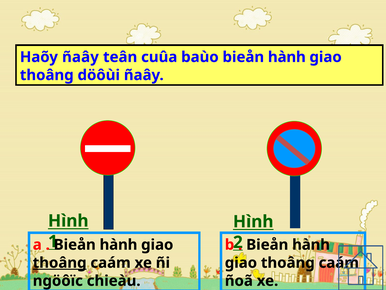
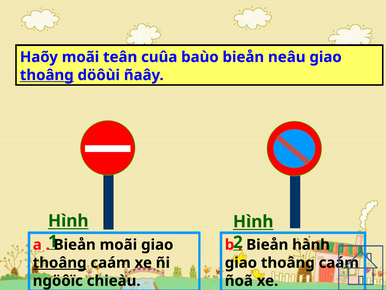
Haõy ñaây: ñaây -> moãi (81, 57)
hành: hành -> neâu (287, 57)
thoâng underline: none -> present (47, 75)
hành: hành -> moãi (118, 244)
